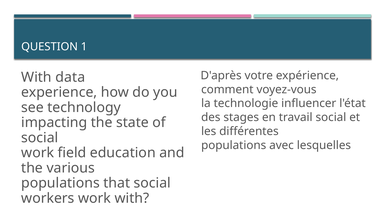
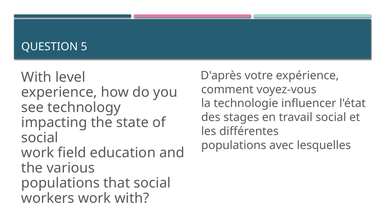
1: 1 -> 5 (84, 47)
data: data -> level (70, 77)
